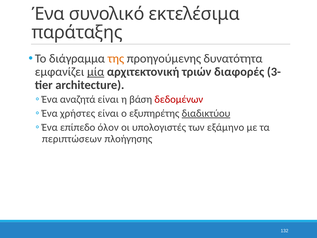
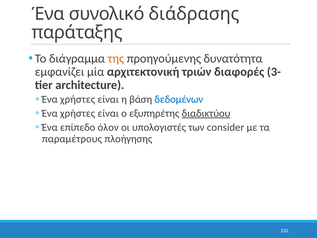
εκτελέσιμα: εκτελέσιμα -> διάδρασης (194, 14)
μία underline: present -> none (96, 72)
αναζητά: αναζητά -> χρήστες (78, 99)
δεδομένων colour: red -> blue (179, 99)
εξάμηνο: εξάμηνο -> consider (226, 127)
περιπτώσεων: περιπτώσεων -> παραμέτρους (72, 139)
